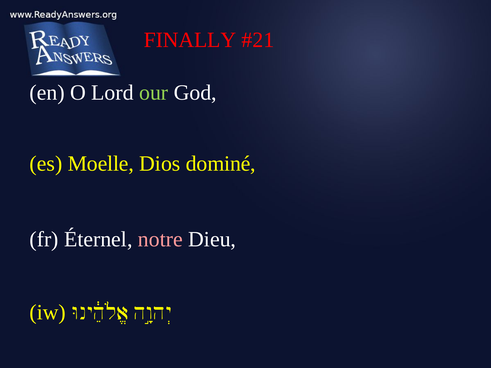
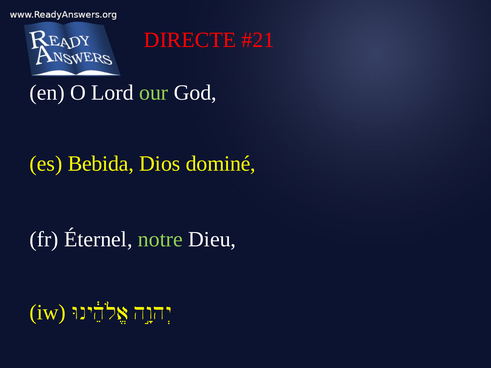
FINALLY: FINALLY -> DIRECTE (190, 40)
Moelle: Moelle -> Bebida (101, 164)
notre colour: pink -> light green (160, 240)
